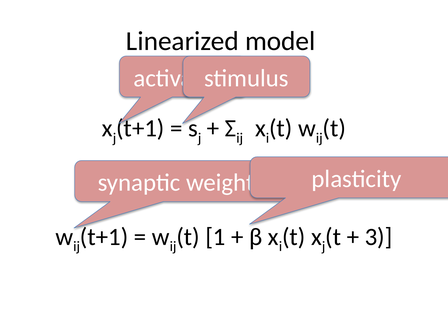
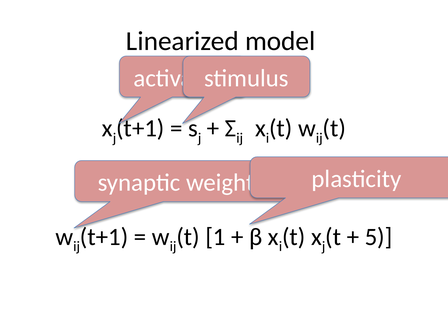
3: 3 -> 5 (379, 237)
